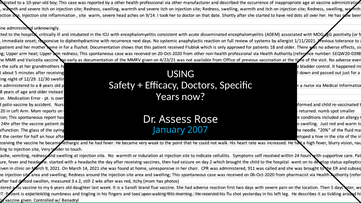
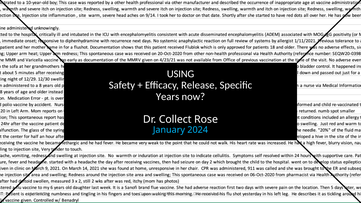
Doctors: Doctors -> Release (199, 85)
Assess: Assess -> Collect (175, 119)
2007: 2007 -> 2024 (198, 130)
